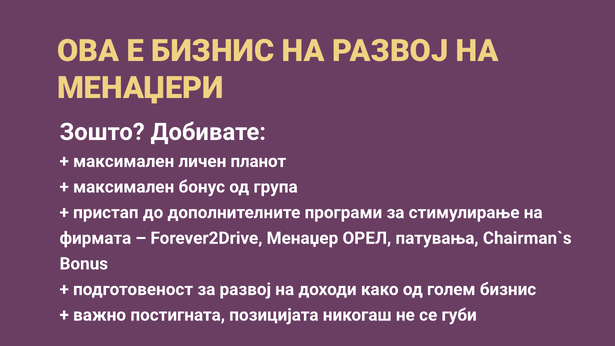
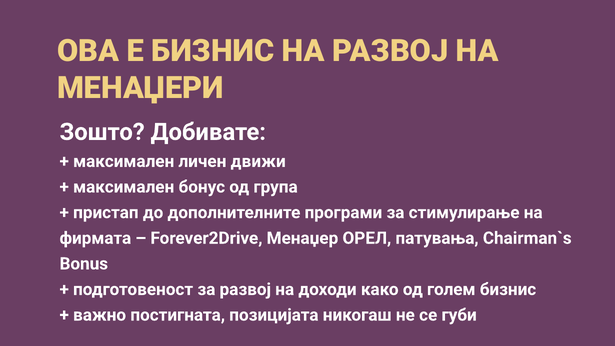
планот: планот -> движи (258, 161)
